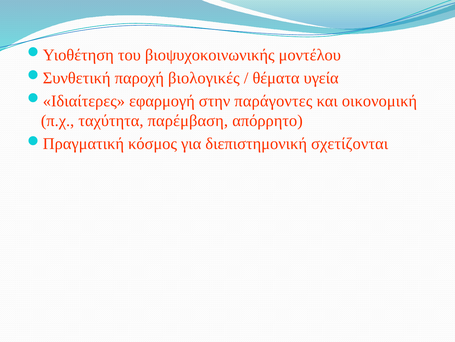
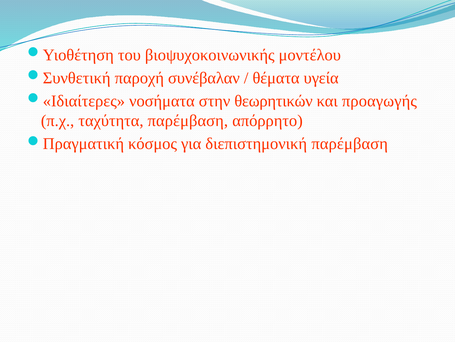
βιολογικές: βιολογικές -> συνέβαλαν (204, 78)
εφαρμογή: εφαρμογή -> νοσήματα (162, 101)
παράγοντες: παράγοντες -> θεωρητικών (274, 101)
οικονομική: οικονομική -> προαγωγής (379, 101)
διεπιστημονική σχετίζονται: σχετίζονται -> παρέμβαση (350, 144)
